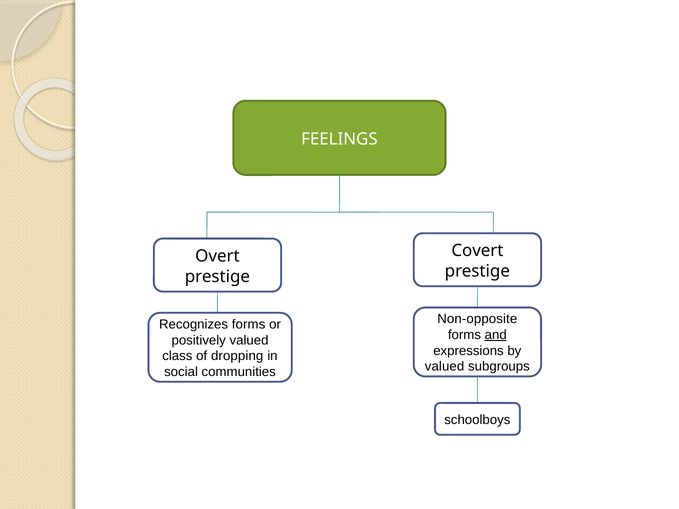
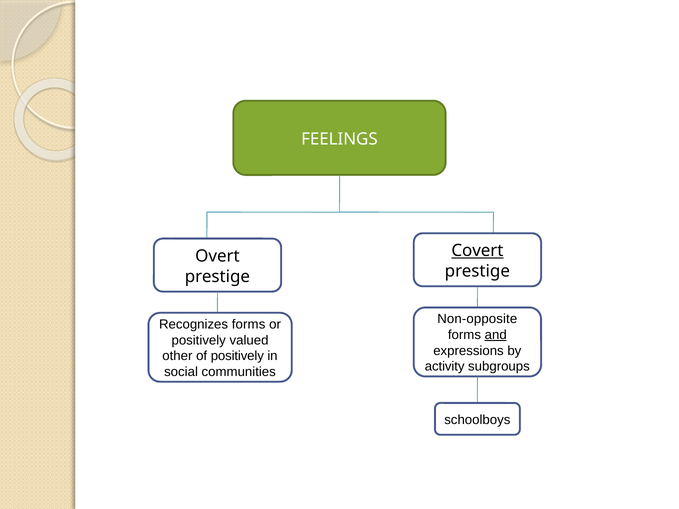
Covert underline: none -> present (477, 251)
class: class -> other (177, 356)
of dropping: dropping -> positively (237, 356)
valued: valued -> activity (445, 367)
